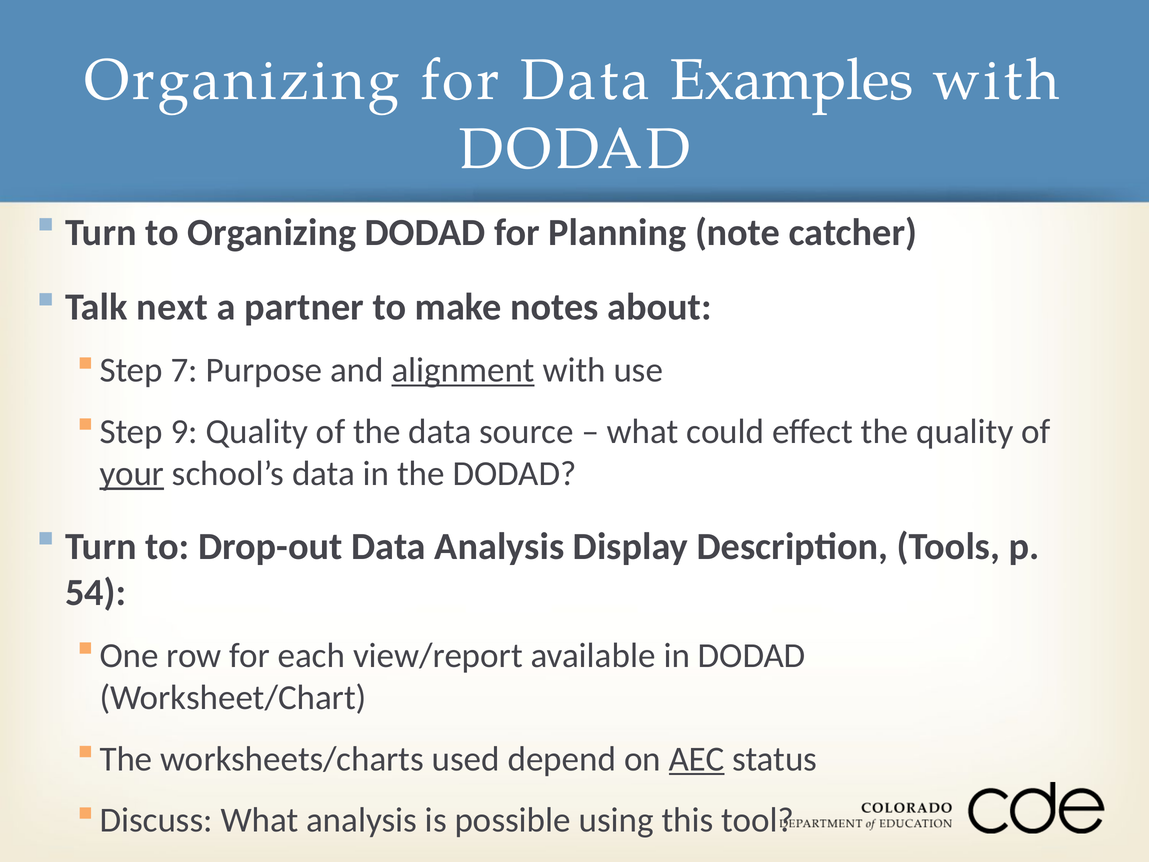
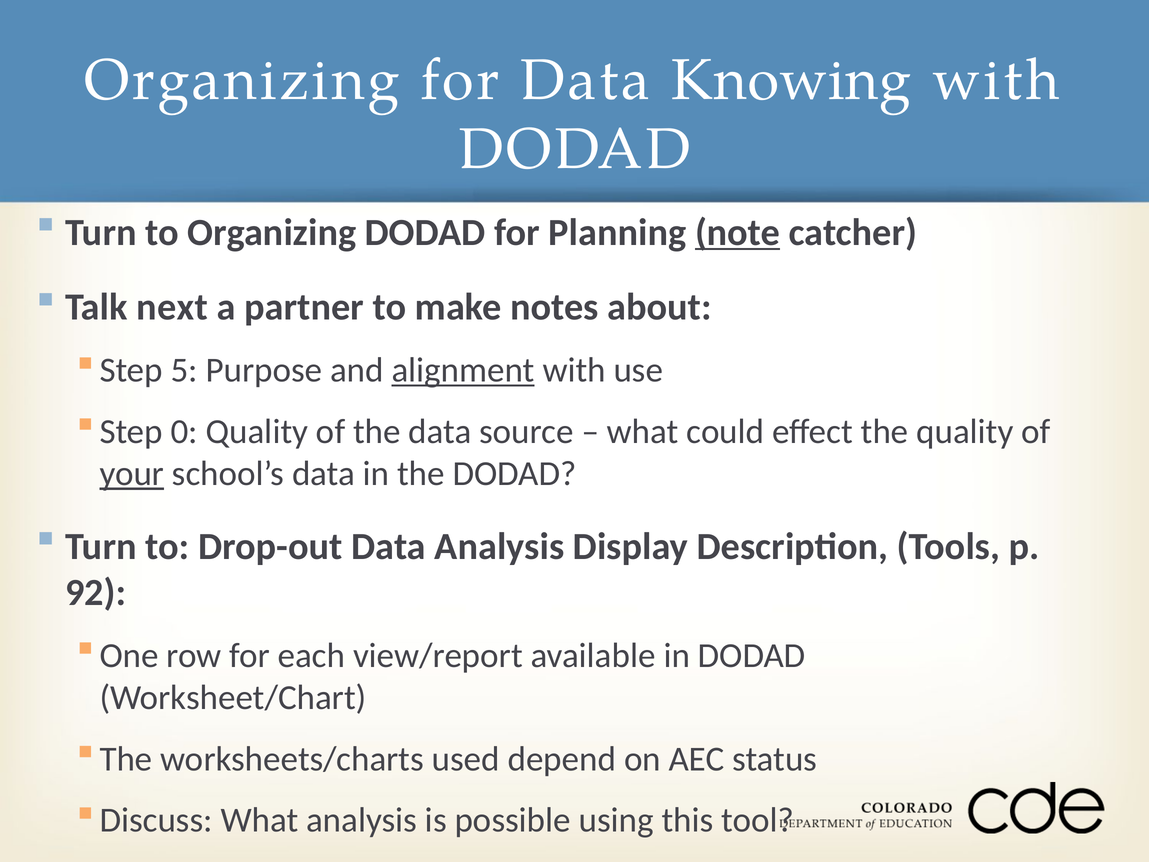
Examples: Examples -> Knowing (791, 80)
note underline: none -> present (738, 232)
7: 7 -> 5 (184, 370)
9: 9 -> 0 (184, 431)
54: 54 -> 92 (96, 592)
AEC underline: present -> none (697, 759)
